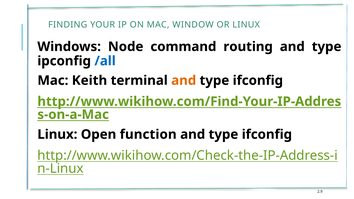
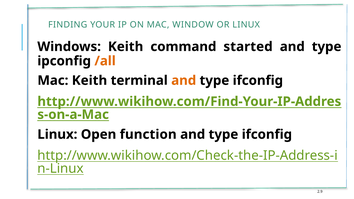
Windows Node: Node -> Keith (126, 47)
routing: routing -> started (248, 47)
/all colour: blue -> orange (105, 61)
